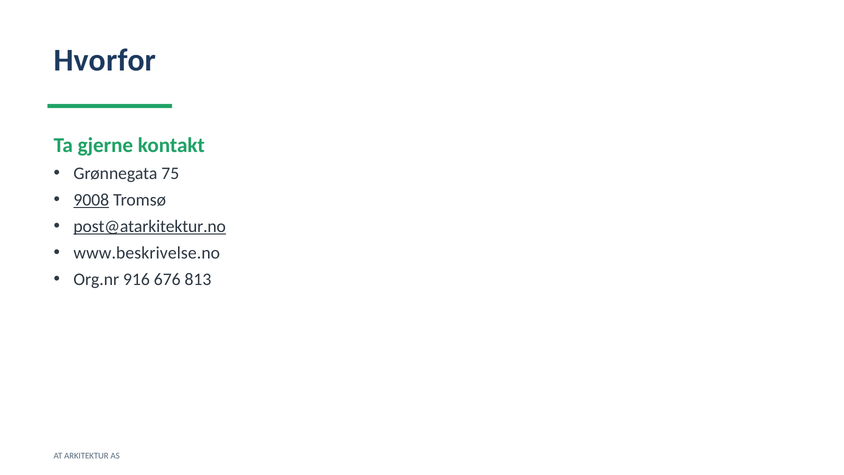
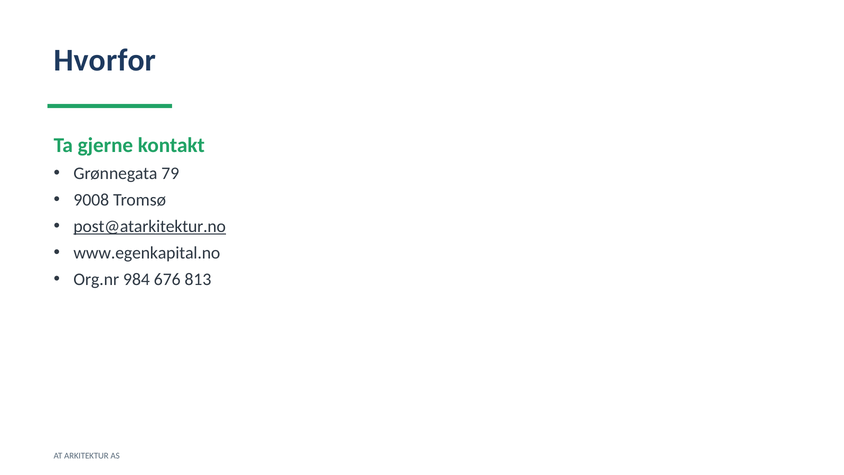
75: 75 -> 79 (170, 174)
9008 underline: present -> none (91, 200)
www.beskrivelse.no: www.beskrivelse.no -> www.egenkapital.no (147, 253)
916: 916 -> 984 (136, 279)
